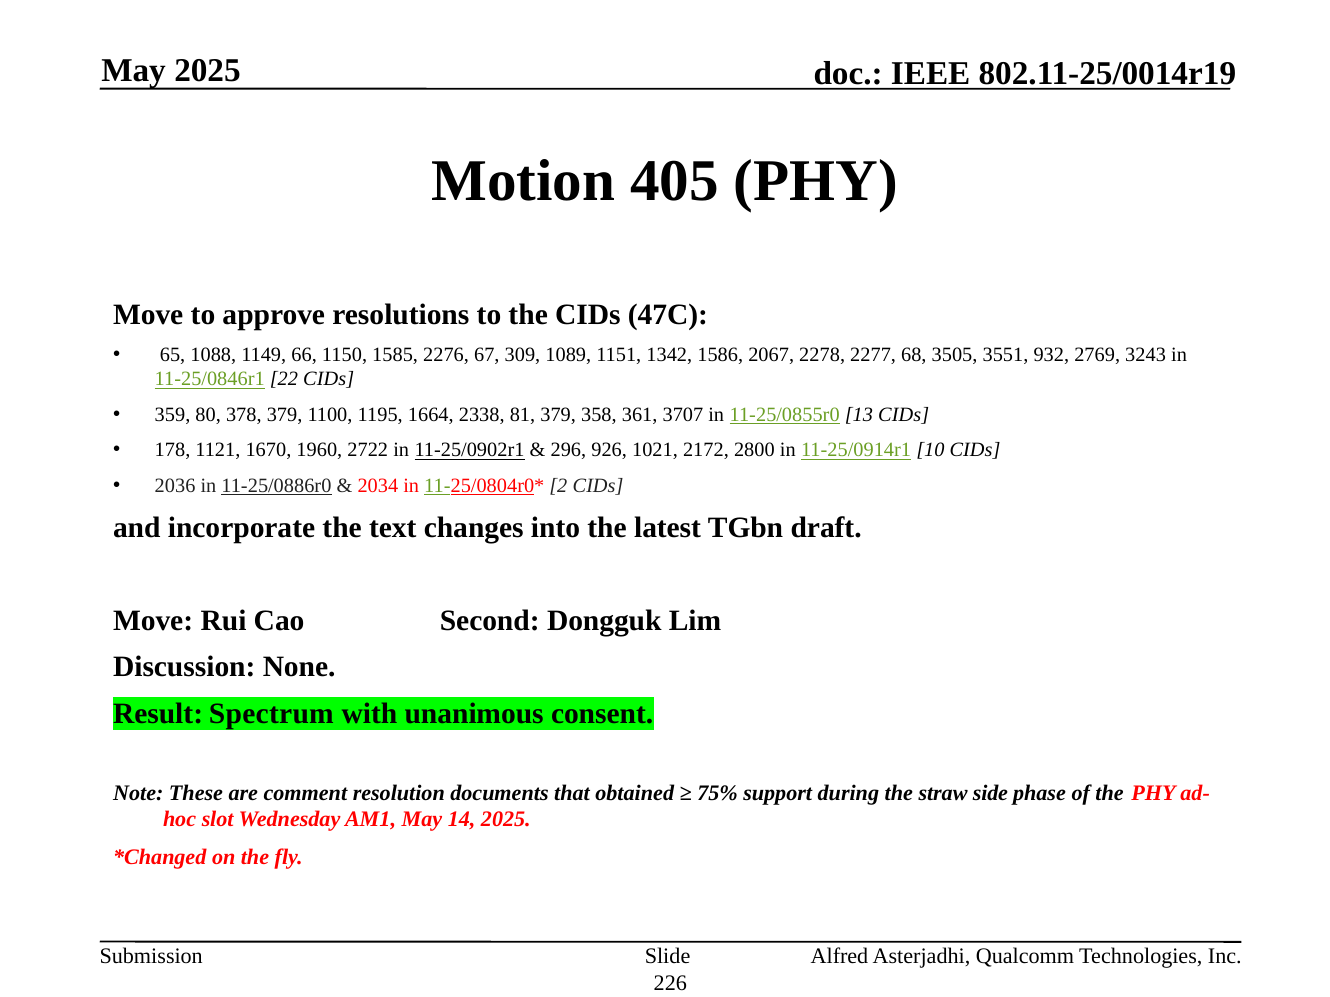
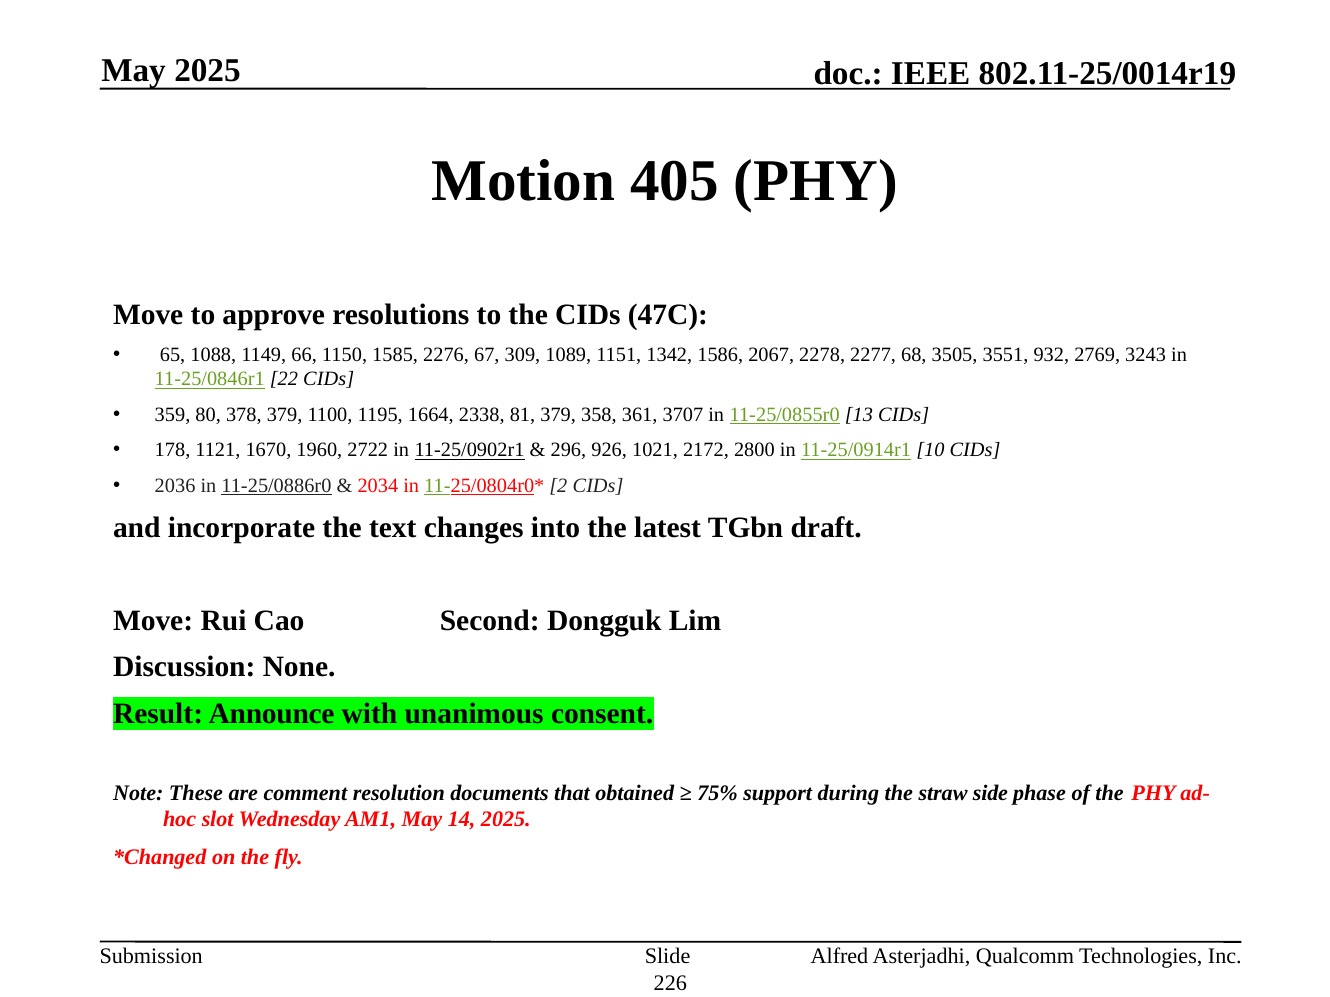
Spectrum: Spectrum -> Announce (272, 714)
